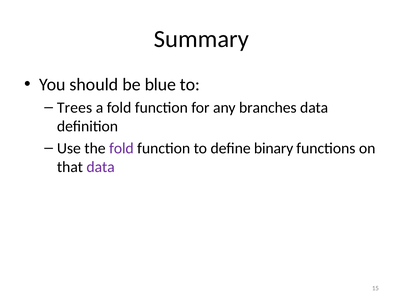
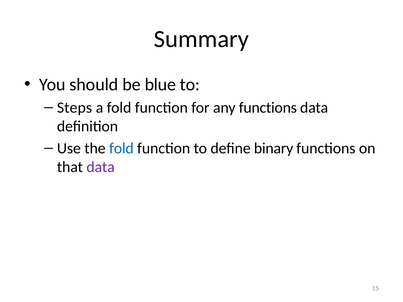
Trees: Trees -> Steps (75, 108)
any branches: branches -> functions (268, 108)
fold colour: purple -> blue (121, 148)
